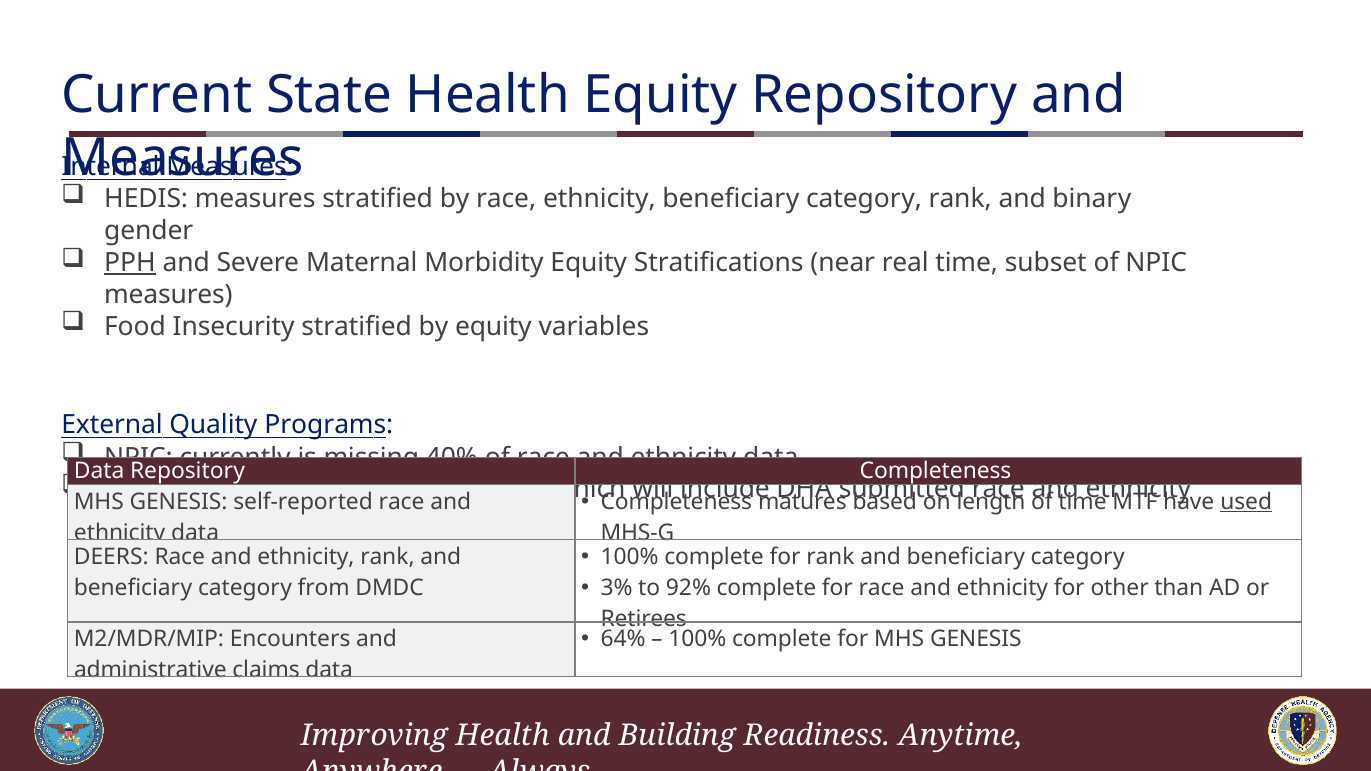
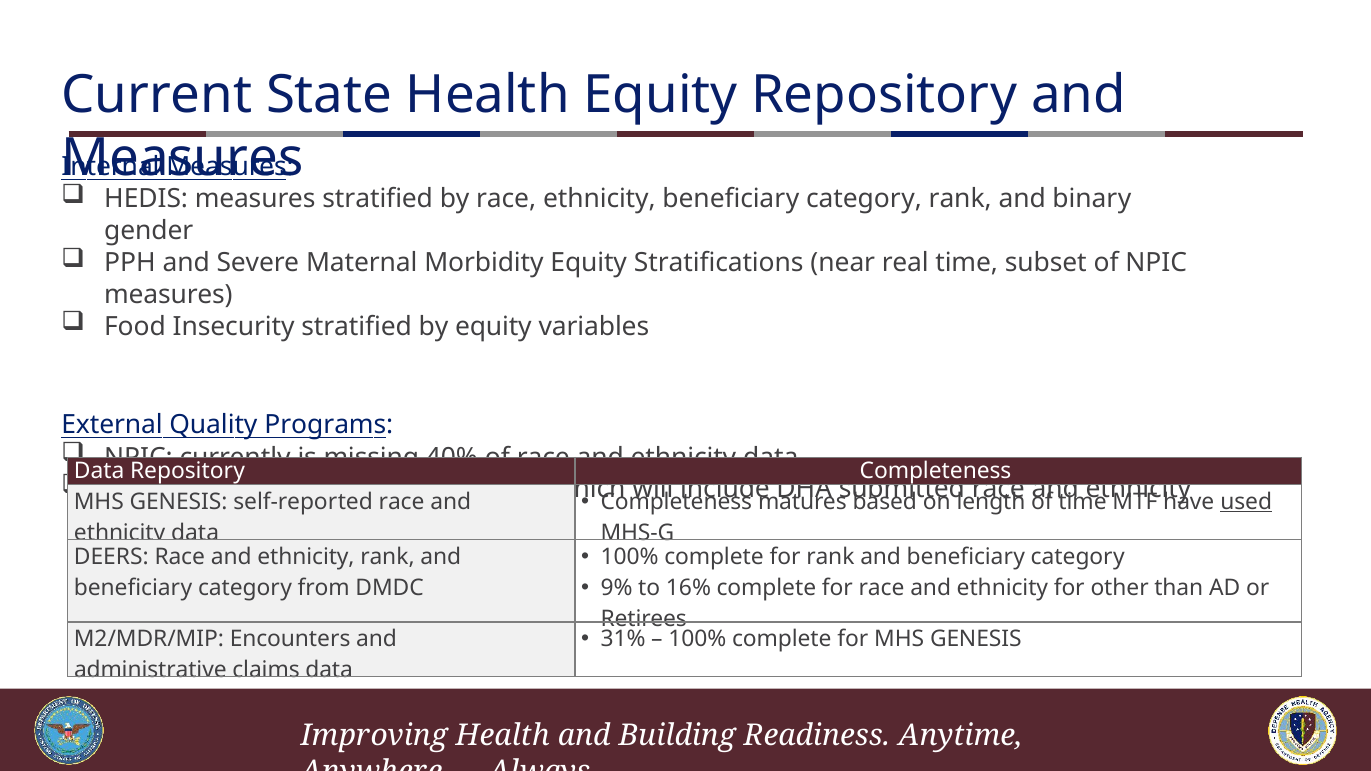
PPH underline: present -> none (130, 263)
3%: 3% -> 9% (617, 588)
92%: 92% -> 16% (688, 588)
64%: 64% -> 31% (623, 639)
